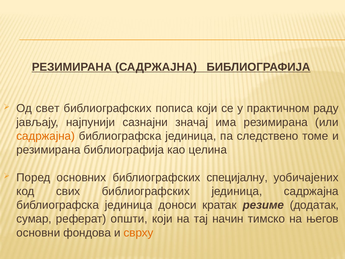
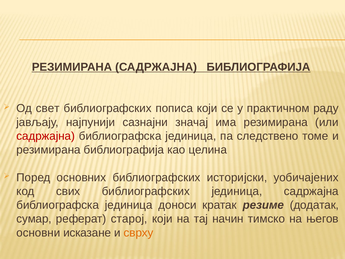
садржајна colour: orange -> red (46, 136)
специјалну: специјалну -> историјски (237, 177)
општи: општи -> старој (129, 219)
фондова: фондова -> исказане (87, 233)
